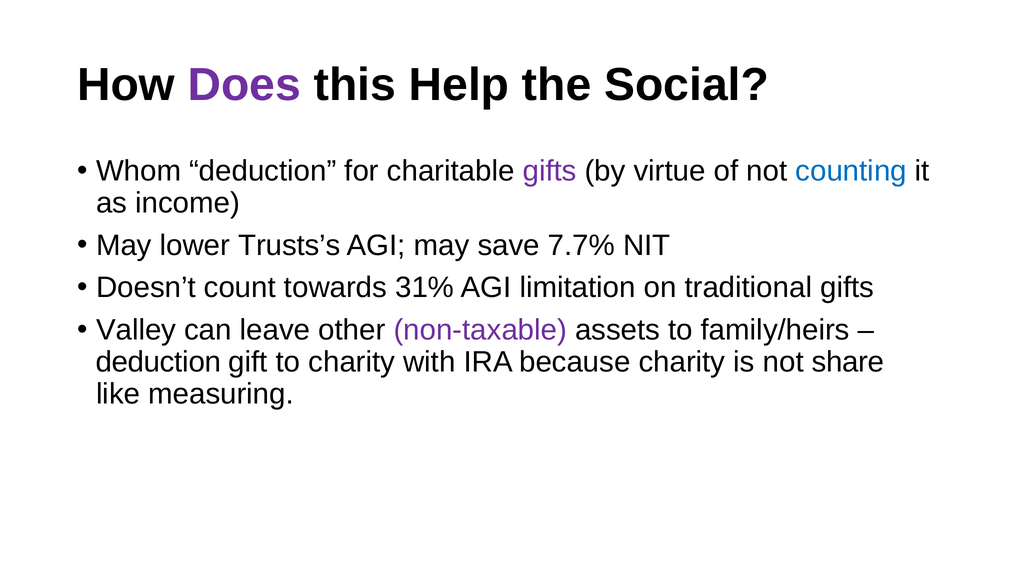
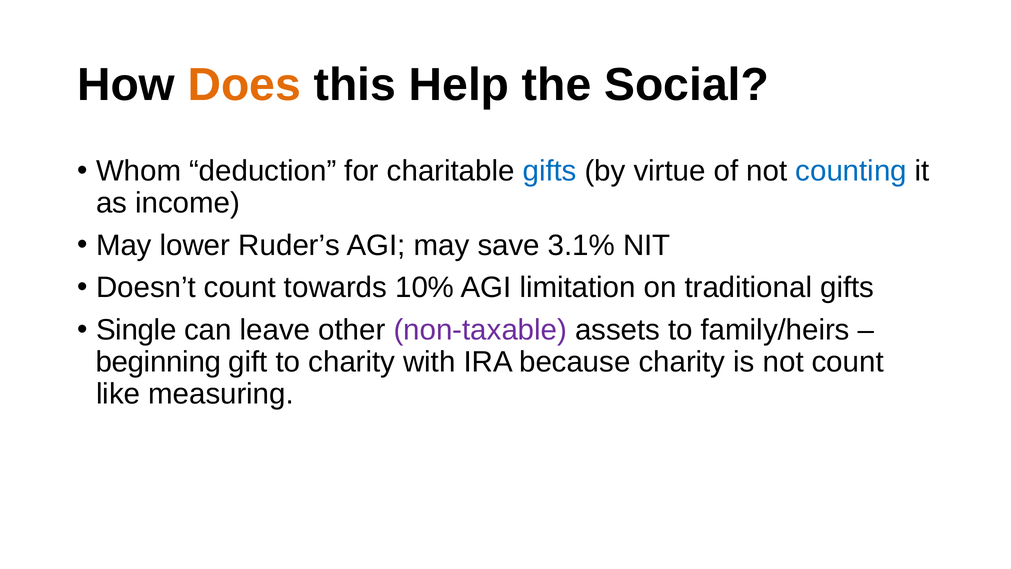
Does colour: purple -> orange (244, 85)
gifts colour: purple -> blue (550, 171)
Trusts’s: Trusts’s -> Ruder’s (289, 245)
7.7%: 7.7% -> 3.1% (581, 245)
31%: 31% -> 10% (425, 288)
Valley: Valley -> Single (136, 330)
deduction: deduction -> beginning (158, 362)
not share: share -> count (848, 362)
